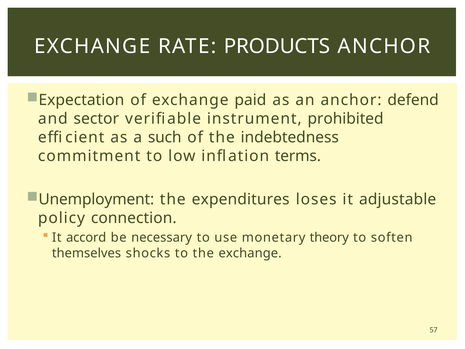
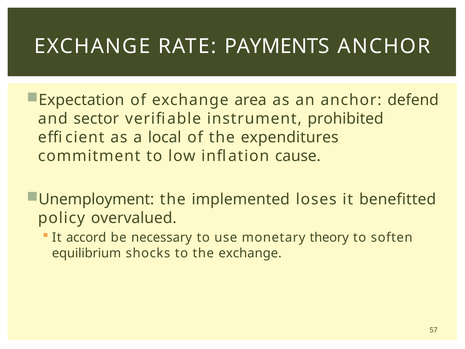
PRODUCTS: PRODUCTS -> PAYMENTS (277, 46)
paid: paid -> area (251, 100)
such: such -> local (165, 137)
indebtedness: indebtedness -> expenditures (290, 137)
terms: terms -> cause (298, 156)
expenditures: expenditures -> implemented (241, 199)
adjustable: adjustable -> benefitted (398, 199)
connection: connection -> overvalued (134, 218)
themselves: themselves -> equilibrium (87, 253)
